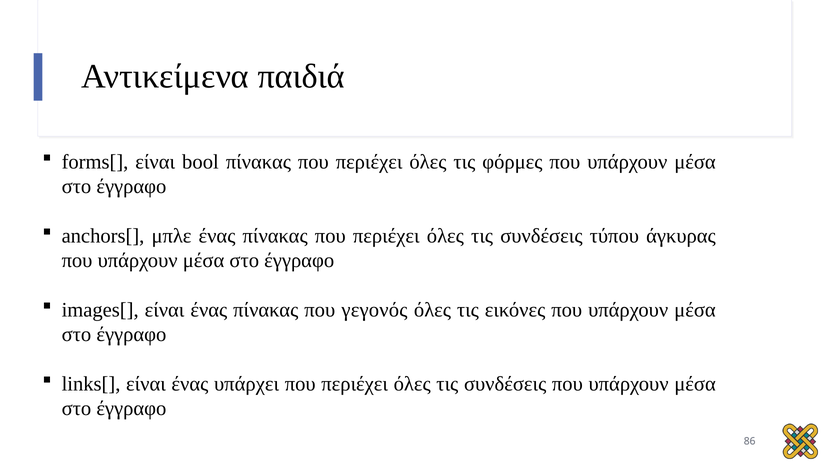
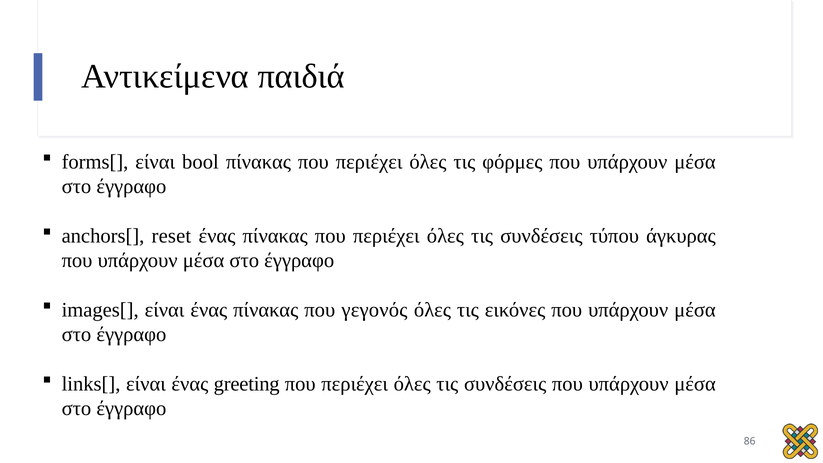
μπλε: μπλε -> reset (171, 236)
υπάρχει: υπάρχει -> greeting (247, 384)
